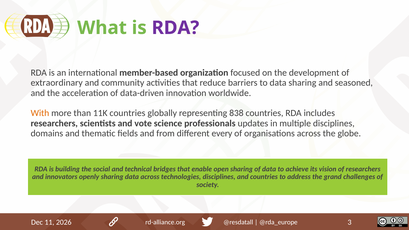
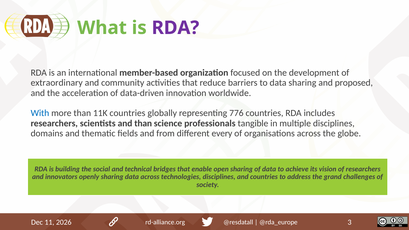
seasoned: seasoned -> proposed (354, 83)
With colour: orange -> blue (40, 113)
838: 838 -> 776 (236, 113)
and vote: vote -> than (143, 123)
updates: updates -> tangible (253, 123)
